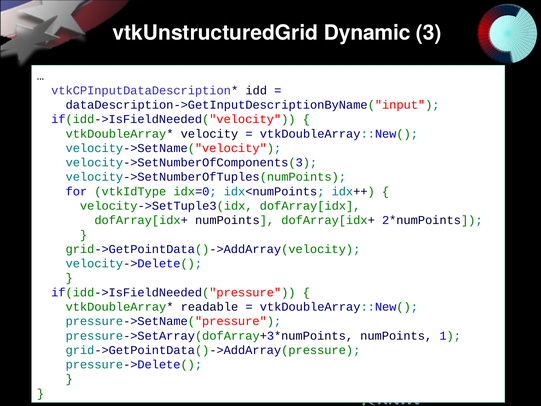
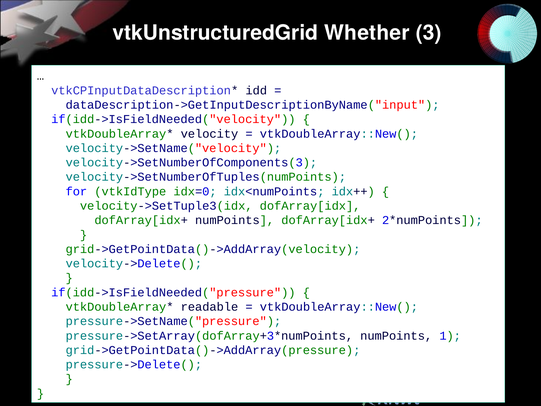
Dynamic: Dynamic -> Whether (367, 33)
